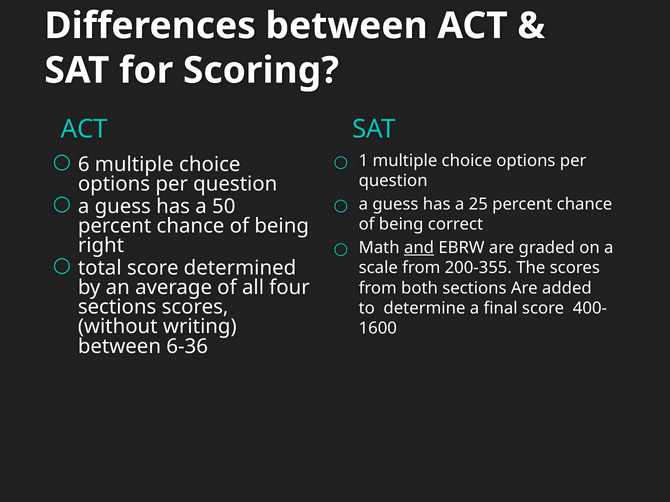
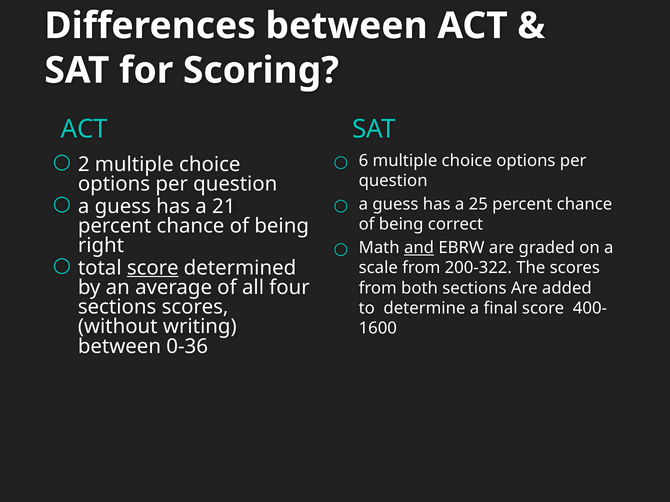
6: 6 -> 2 (84, 165)
1: 1 -> 6 (363, 161)
50: 50 -> 21 (224, 206)
score underline: none -> present (153, 268)
200-355: 200-355 -> 200-322 (478, 268)
6-36: 6-36 -> 0-36 (187, 347)
